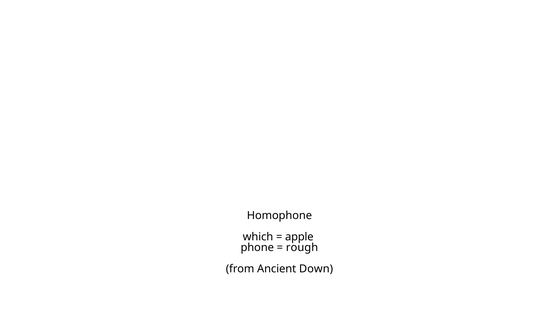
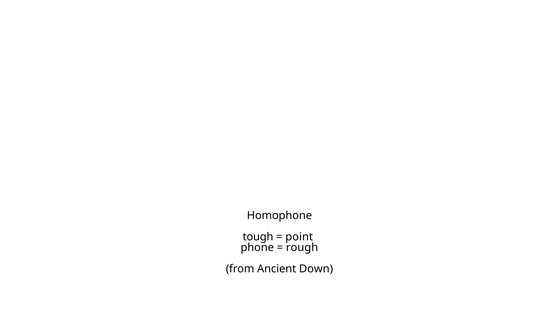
which: which -> tough (258, 237)
apple: apple -> point (299, 237)
